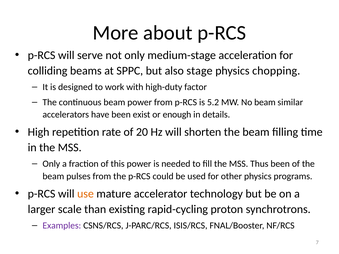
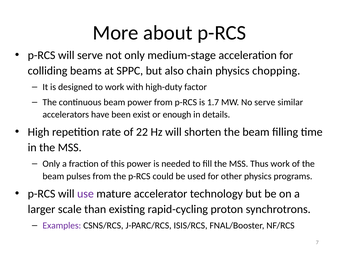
stage: stage -> chain (199, 71)
5.2: 5.2 -> 1.7 (213, 102)
No beam: beam -> serve (265, 102)
20: 20 -> 22 (142, 132)
Thus been: been -> work (280, 164)
use colour: orange -> purple (85, 194)
